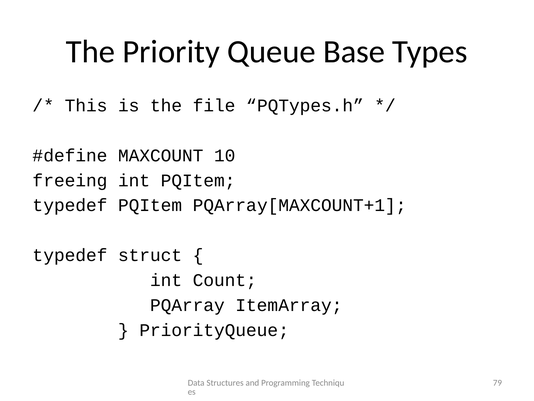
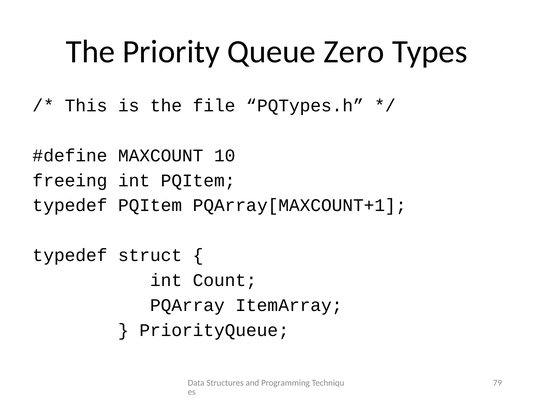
Base: Base -> Zero (354, 52)
